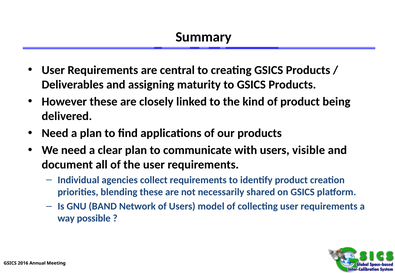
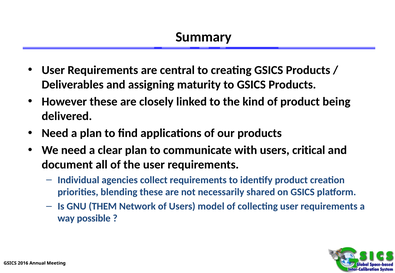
visible: visible -> critical (309, 150)
BAND: BAND -> THEM (103, 207)
